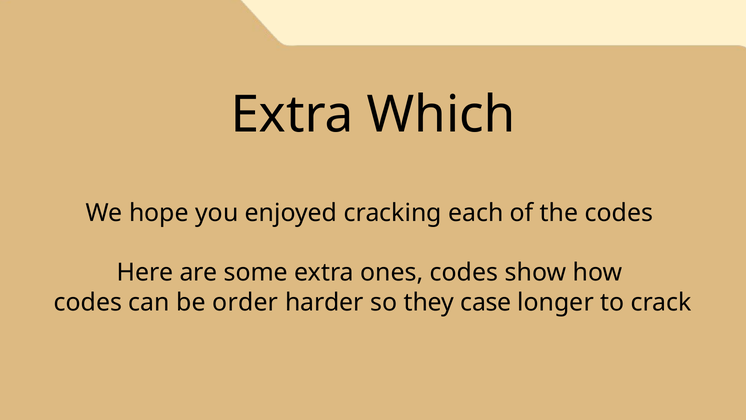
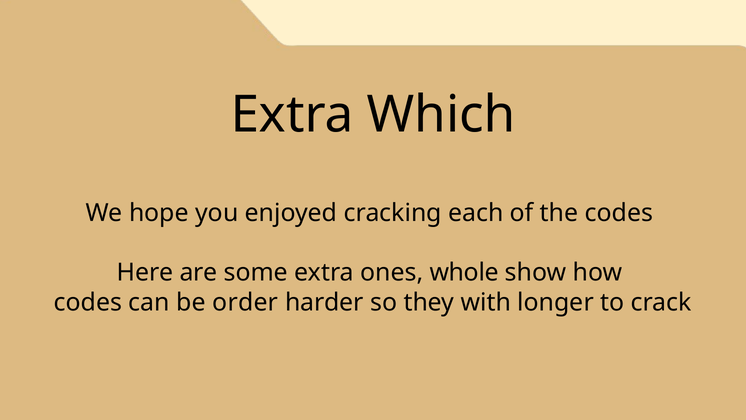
ones codes: codes -> whole (464, 272)
case: case -> with (486, 302)
